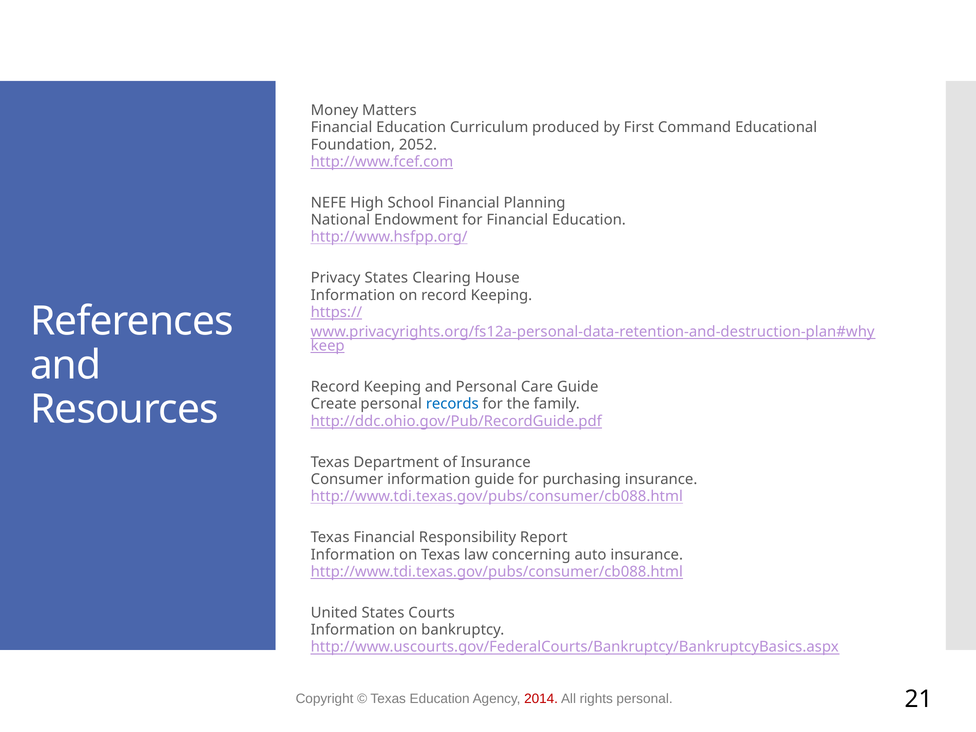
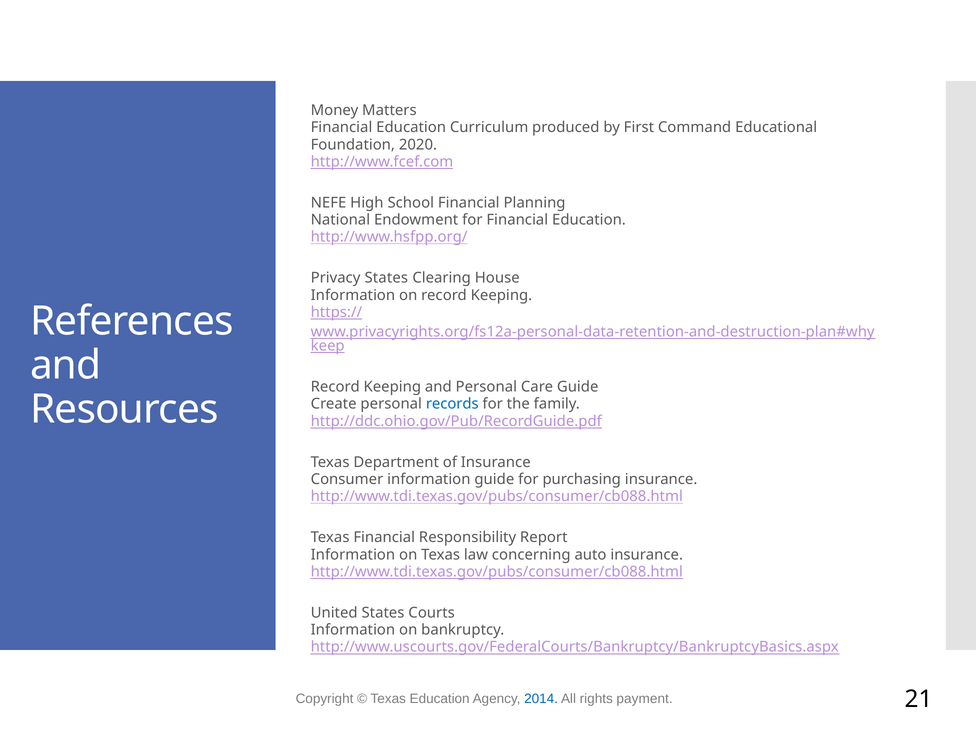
2052: 2052 -> 2020 (418, 145)
2014 colour: red -> blue (541, 699)
rights personal: personal -> payment (645, 699)
